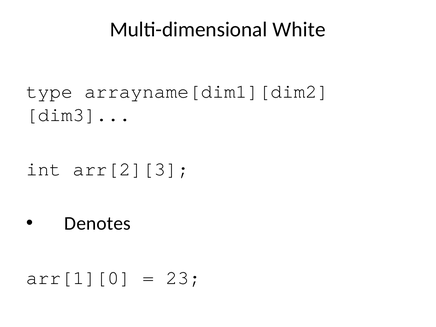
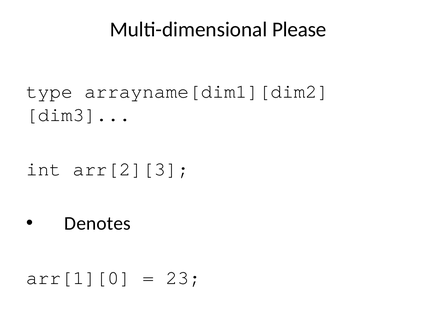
White: White -> Please (299, 29)
